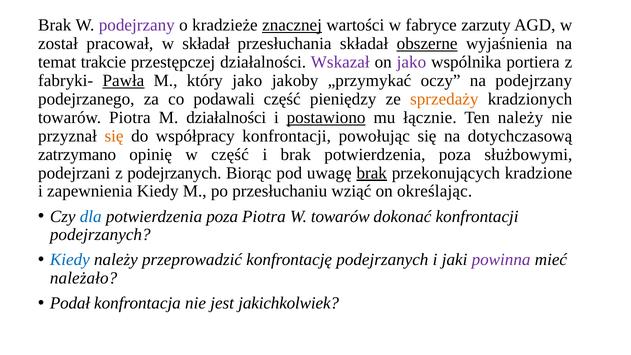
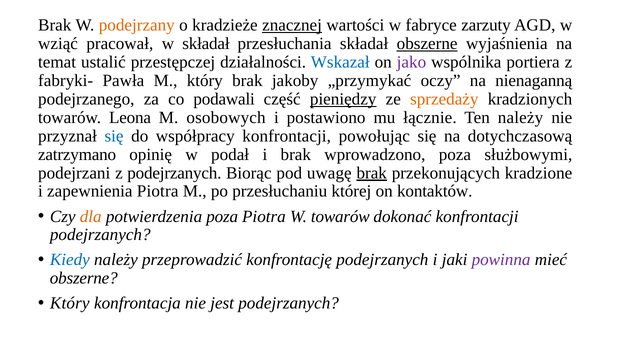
podejrzany colour: purple -> orange (137, 25)
został: został -> wziąć (58, 44)
trakcie: trakcie -> ustalić (103, 62)
Wskazał colour: purple -> blue (340, 62)
Pawła underline: present -> none (123, 81)
który jako: jako -> brak (247, 81)
na podejrzany: podejrzany -> nienaganną (534, 81)
pieniędzy underline: none -> present (343, 99)
towarów Piotra: Piotra -> Leona (130, 118)
M działalności: działalności -> osobowych (226, 118)
postawiono underline: present -> none (326, 118)
się colour: orange -> blue (114, 136)
w część: część -> podał (230, 154)
brak potwierdzenia: potwierdzenia -> wprowadzono (375, 154)
zapewnienia Kiedy: Kiedy -> Piotra (158, 191)
wziąć: wziąć -> której (351, 191)
określając: określając -> kontaktów (435, 191)
dla colour: blue -> orange (91, 216)
należało: należało -> obszerne (84, 278)
Podał: Podał -> Który (70, 303)
jest jakichkolwiek: jakichkolwiek -> podejrzanych (289, 303)
